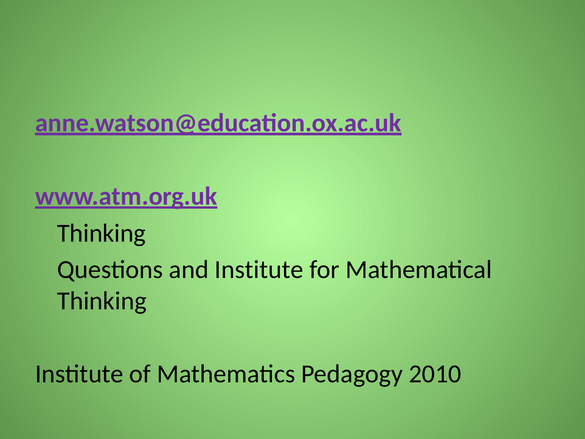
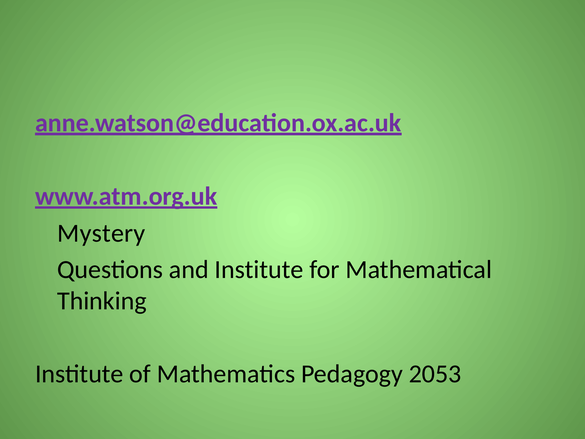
Thinking: Thinking -> Mystery (101, 233)
2010: 2010 -> 2053 (435, 374)
